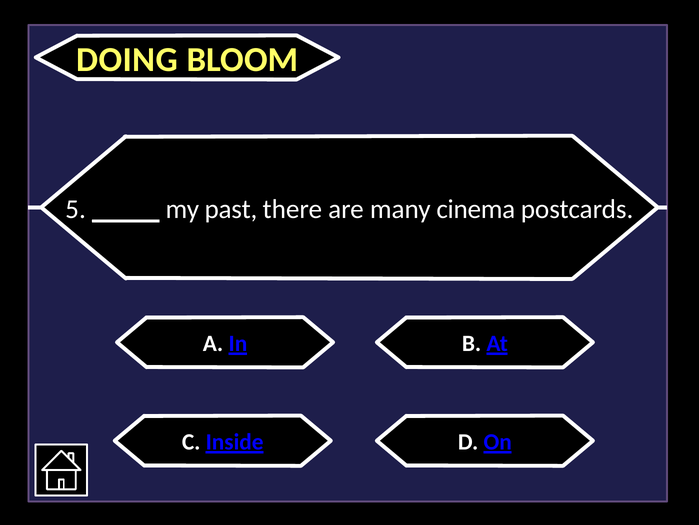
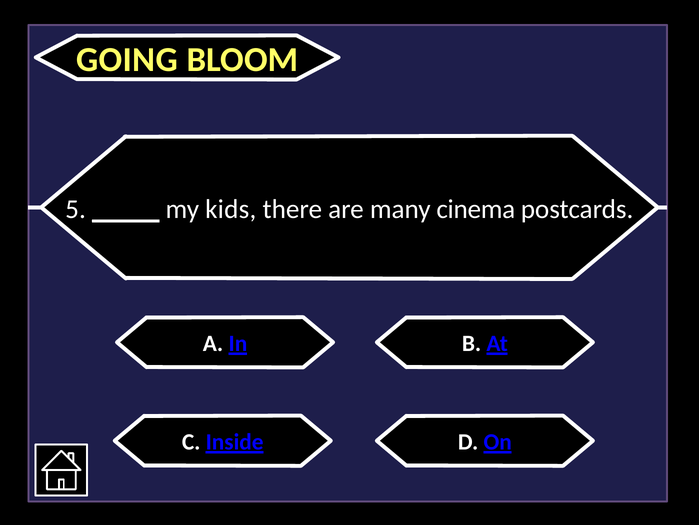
DOING: DOING -> GOING (127, 60)
past: past -> kids (231, 209)
